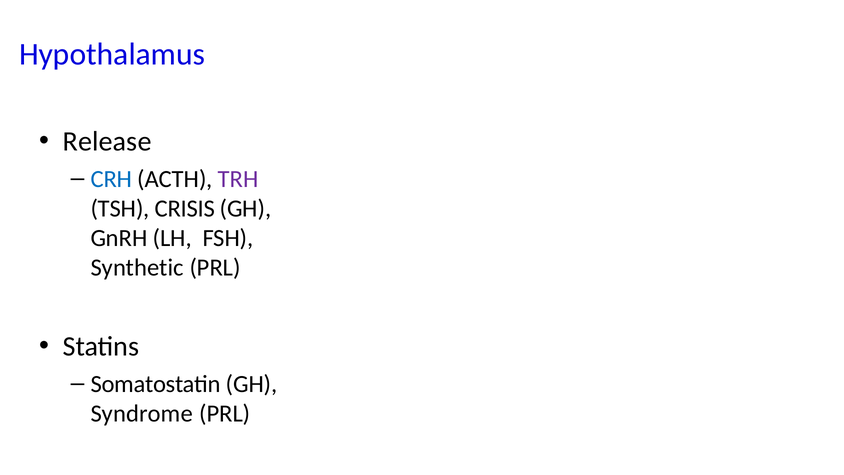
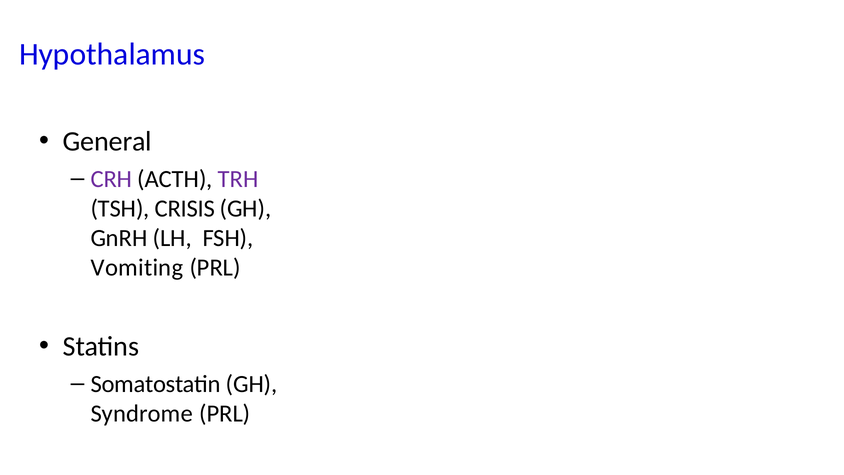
Release: Release -> General (107, 142)
CRH colour: blue -> purple (111, 179)
Synthetic: Synthetic -> Vomiting (137, 268)
